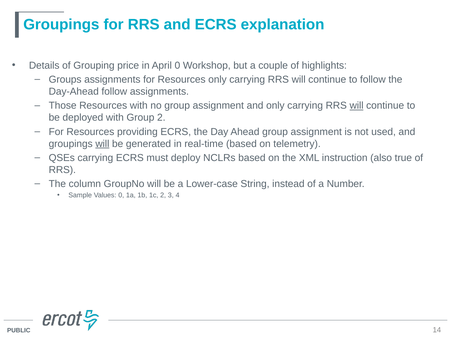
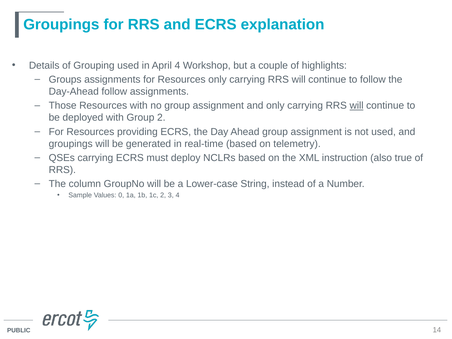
Grouping price: price -> used (128, 65)
April 0: 0 -> 4 (177, 65)
will underline: present -> none (102, 144)
